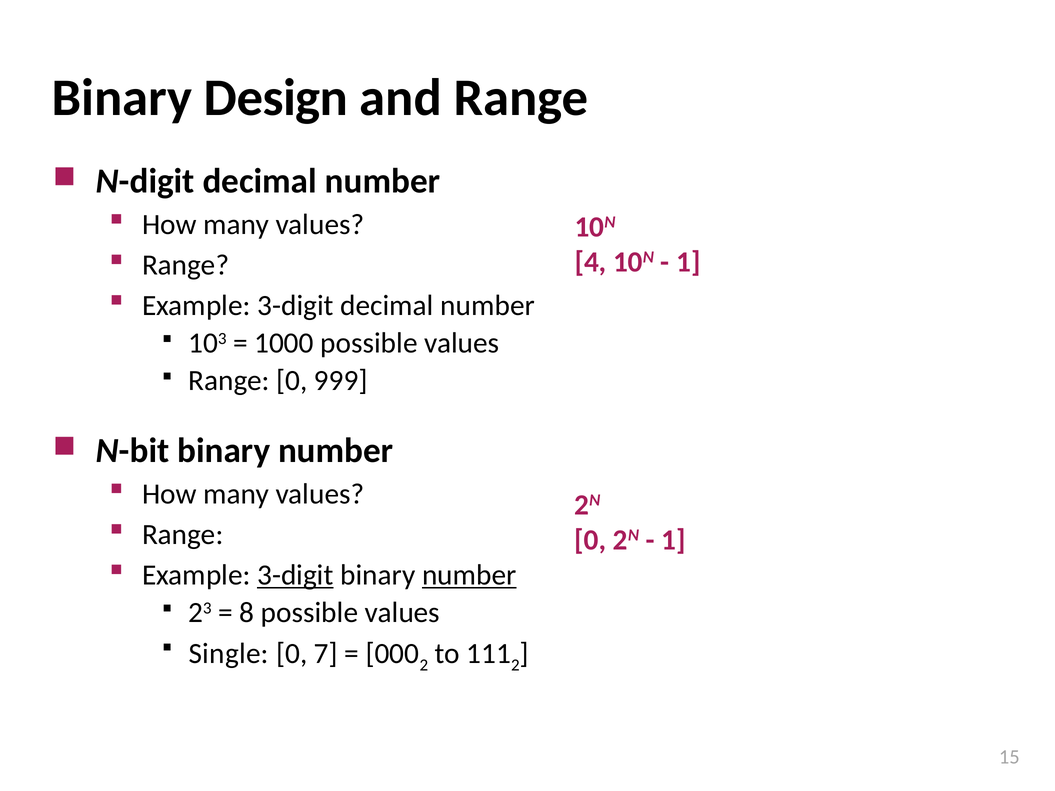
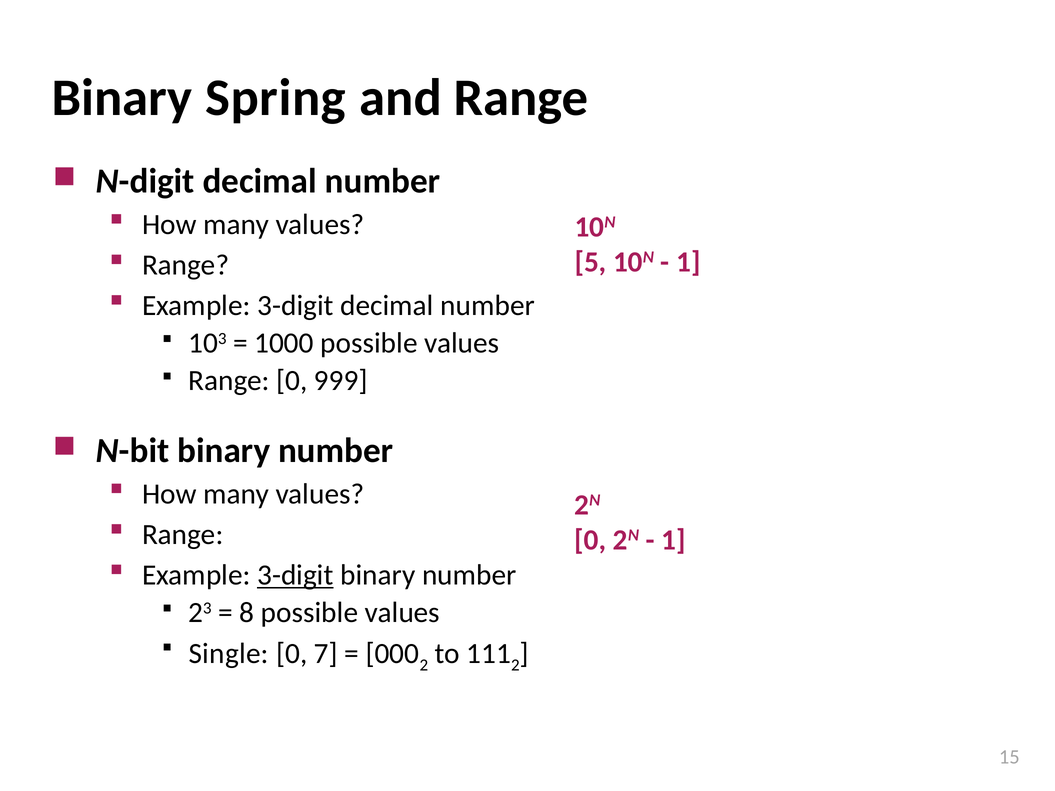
Design: Design -> Spring (275, 98)
4: 4 -> 5 (591, 262)
number underline: present -> none (469, 575)
